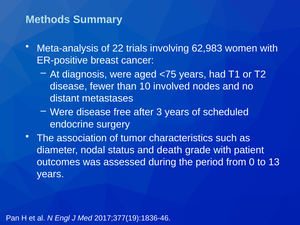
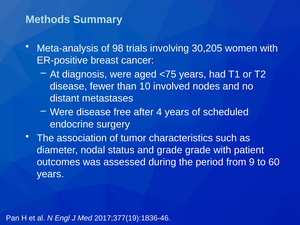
22: 22 -> 98 (118, 48)
62,983: 62,983 -> 30,205 (207, 48)
3: 3 -> 4 (159, 112)
and death: death -> grade (170, 150)
0: 0 -> 9 (252, 162)
13: 13 -> 60 (274, 162)
